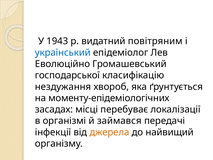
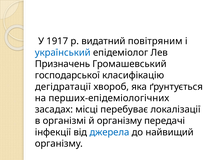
1943: 1943 -> 1917 (57, 41)
Еволюційно: Еволюційно -> Призначень (63, 64)
нездужання: нездужання -> дегідратації (63, 87)
моменту-епідеміологічних: моменту-епідеміологічних -> перших-епідеміологічних (109, 98)
й займався: займався -> організму (119, 121)
джерела colour: orange -> blue (109, 132)
